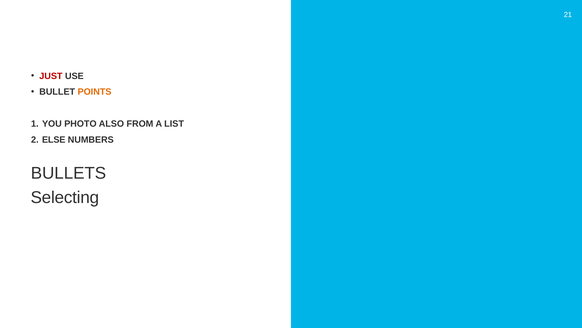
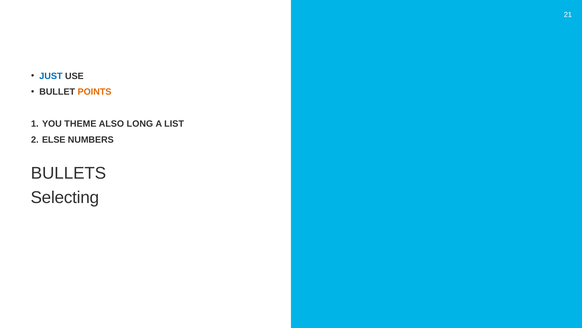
JUST colour: red -> blue (51, 76)
PHOTO: PHOTO -> THEME (80, 124)
FROM: FROM -> LONG (140, 124)
